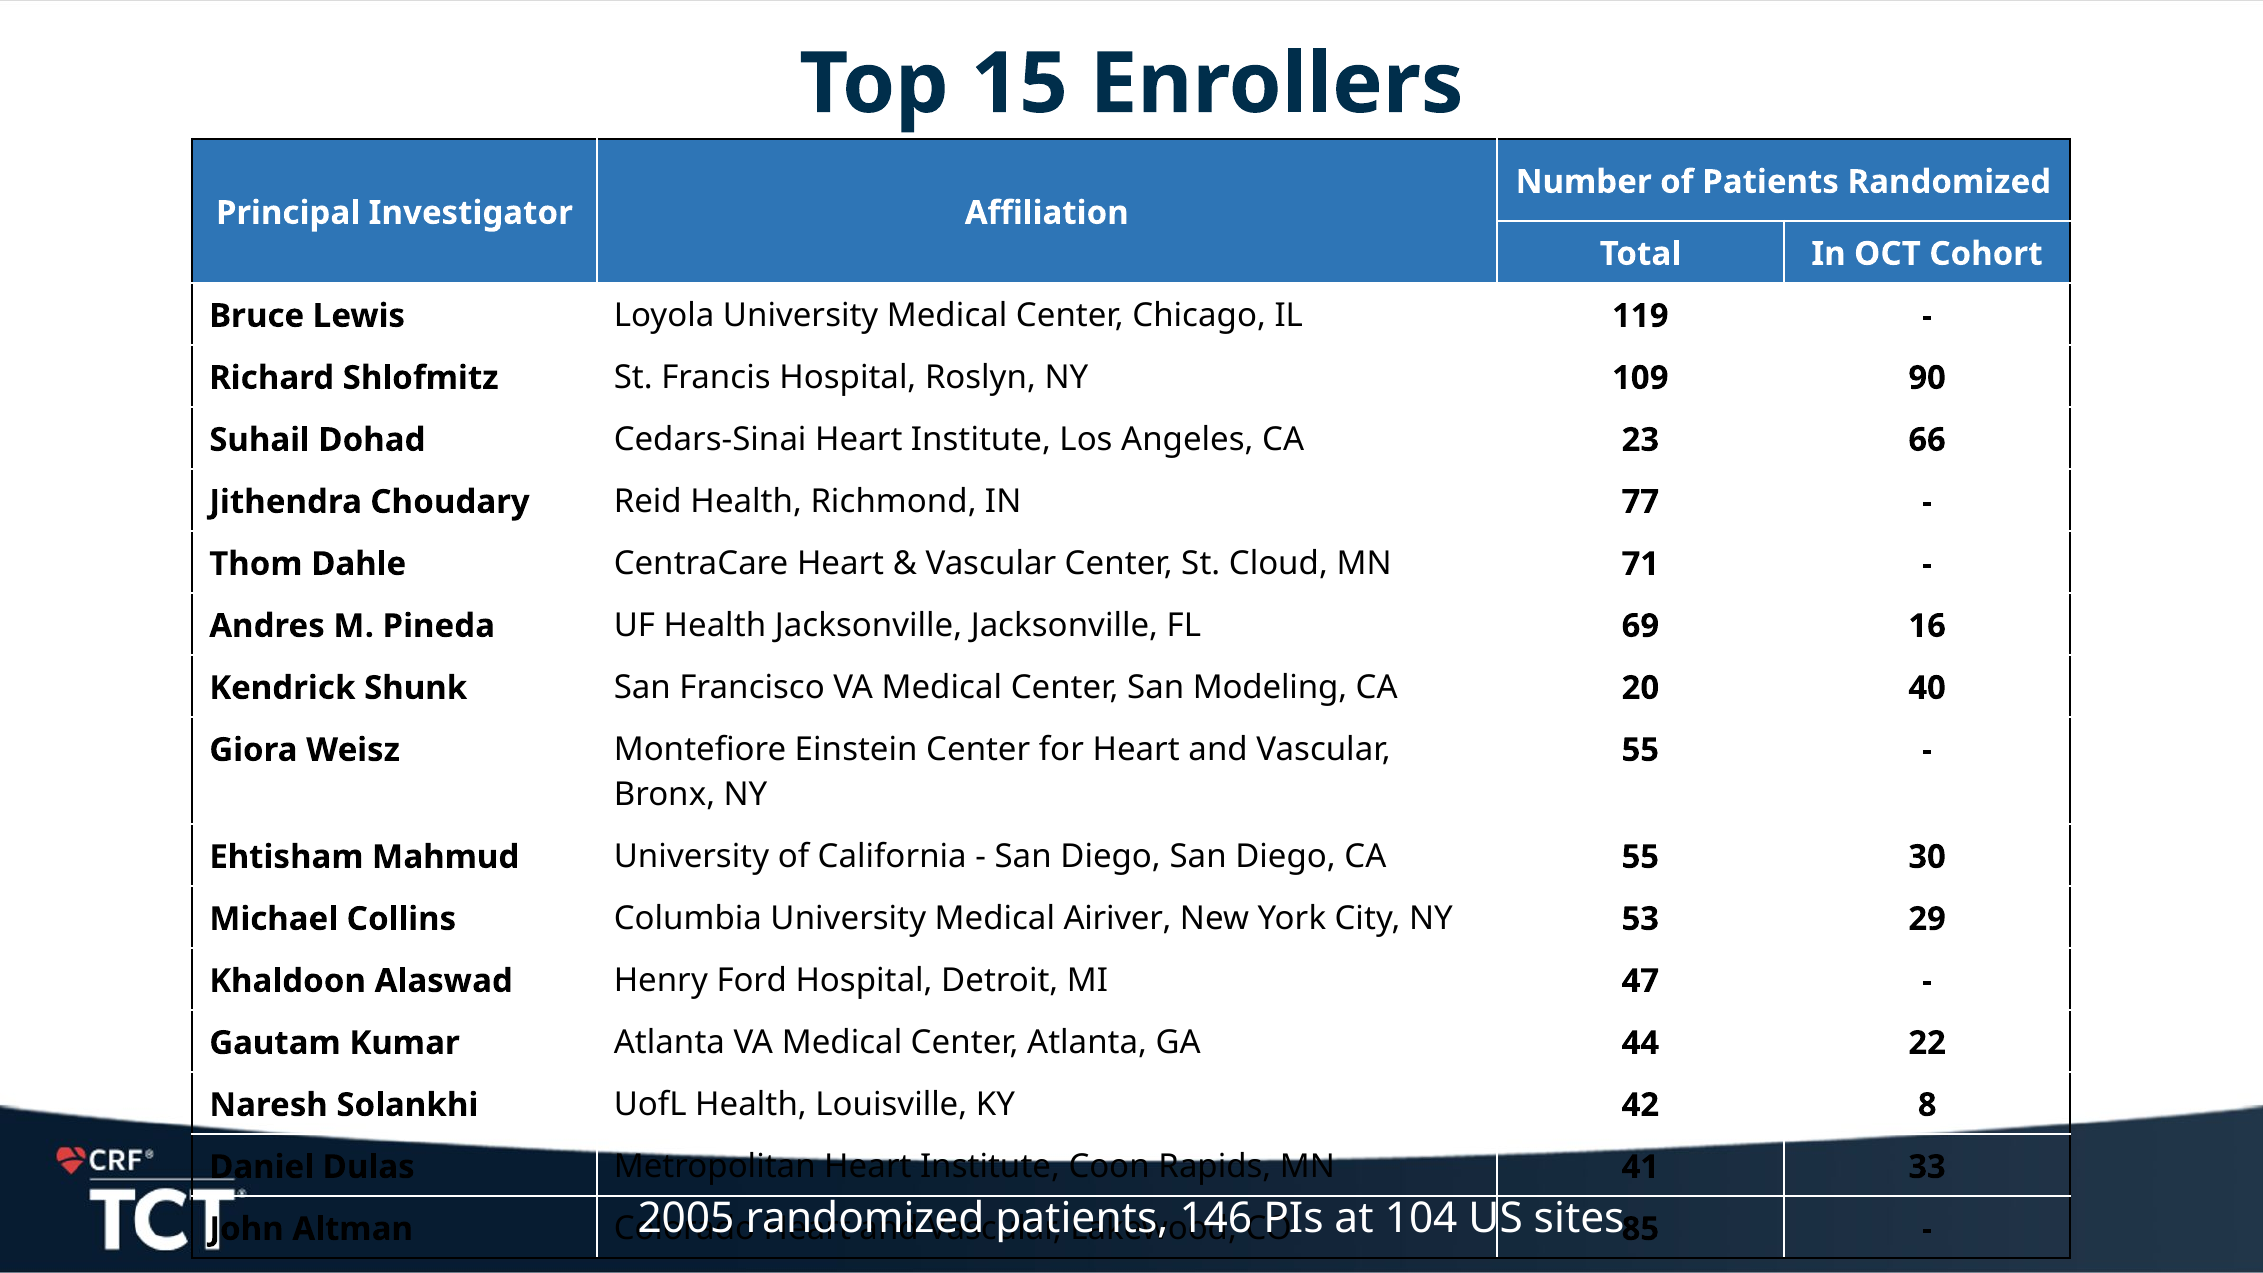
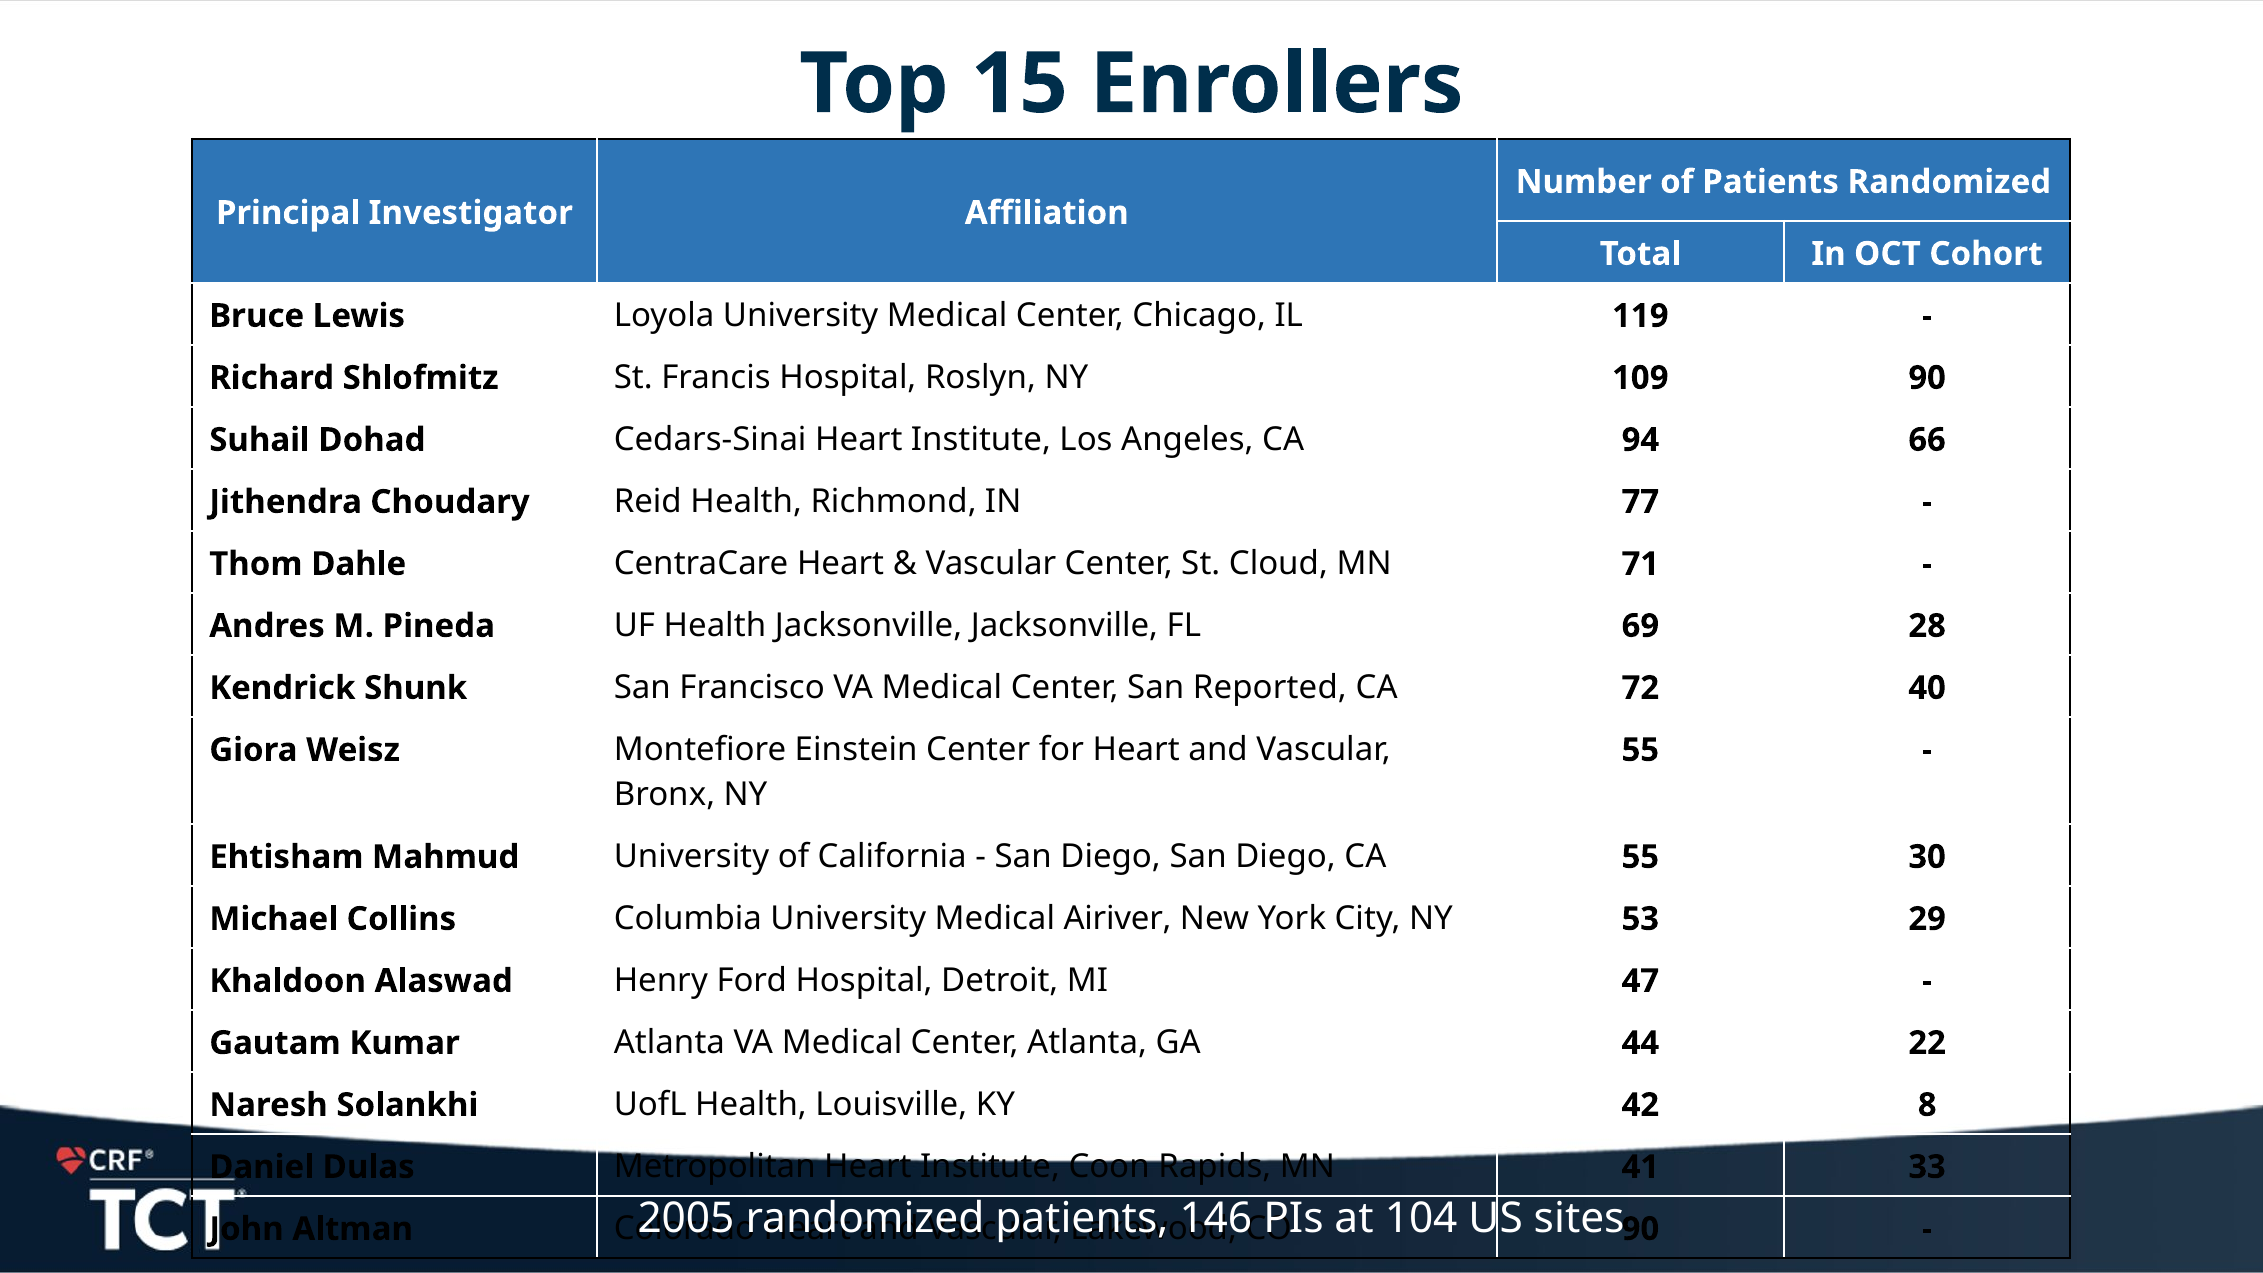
23: 23 -> 94 (1640, 440)
16: 16 -> 28 (1927, 626)
Modeling: Modeling -> Reported (1270, 688)
20: 20 -> 72 (1640, 688)
85: 85 -> 90 (1640, 1229)
